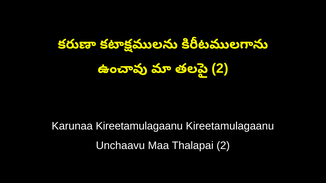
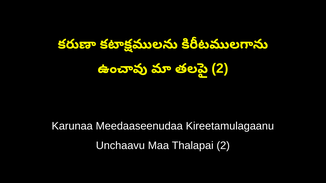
Karunaa Kireetamulagaanu: Kireetamulagaanu -> Meedaaseenudaa (139, 126)
